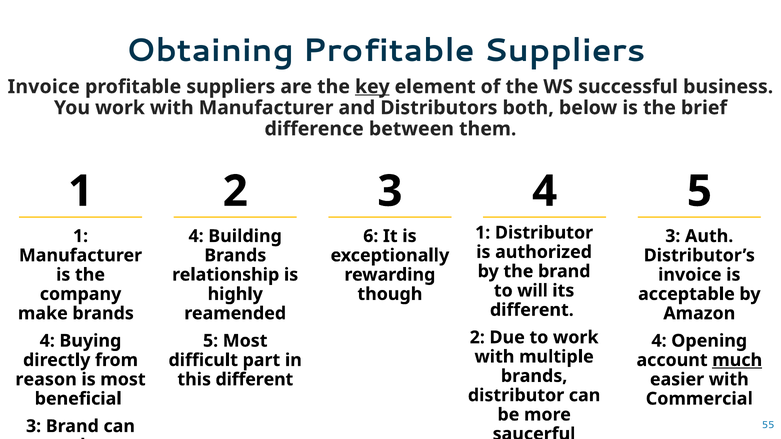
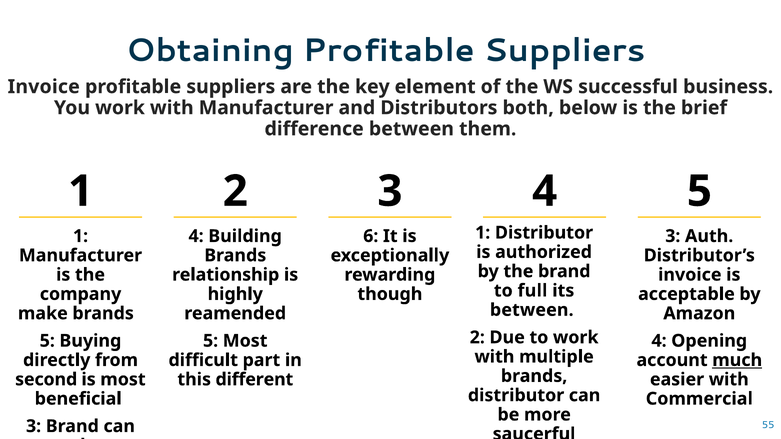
key underline: present -> none (372, 87)
will: will -> full (532, 291)
different: different -> between (532, 310)
4: 4 -> 5 (47, 341)
reason: reason -> second (46, 380)
